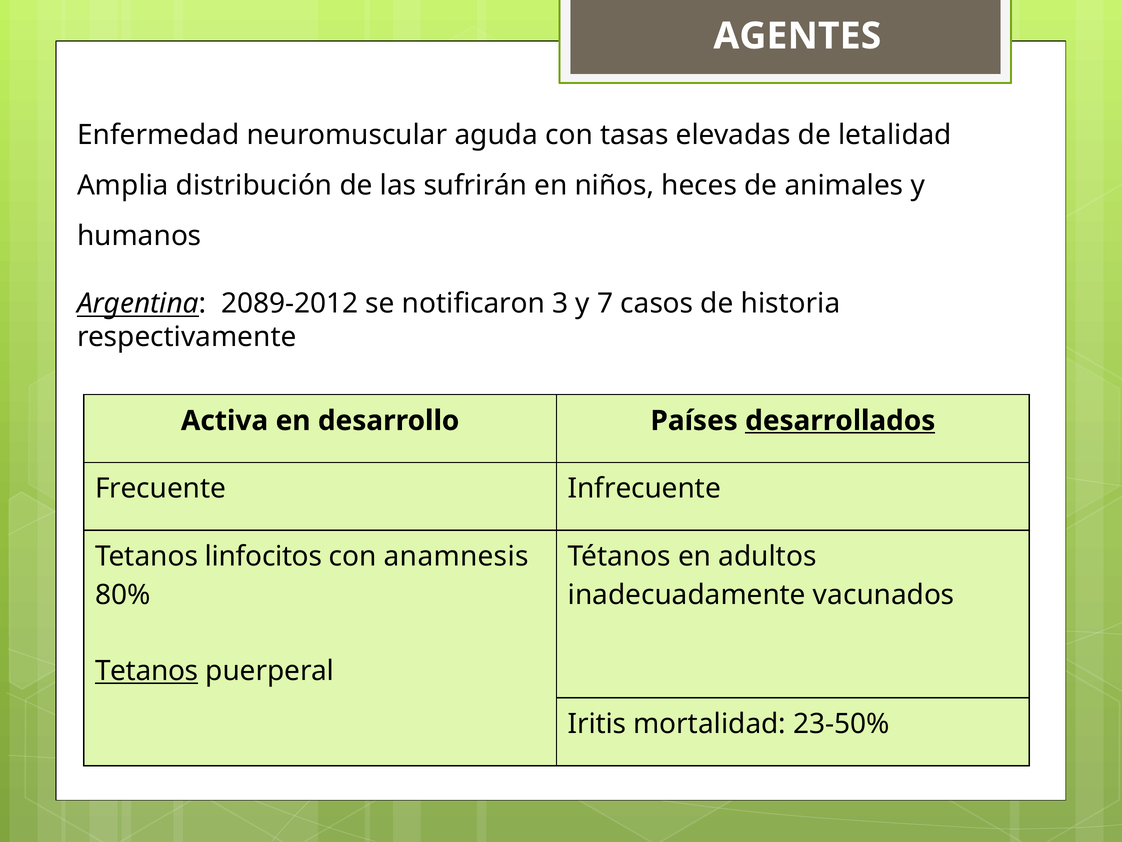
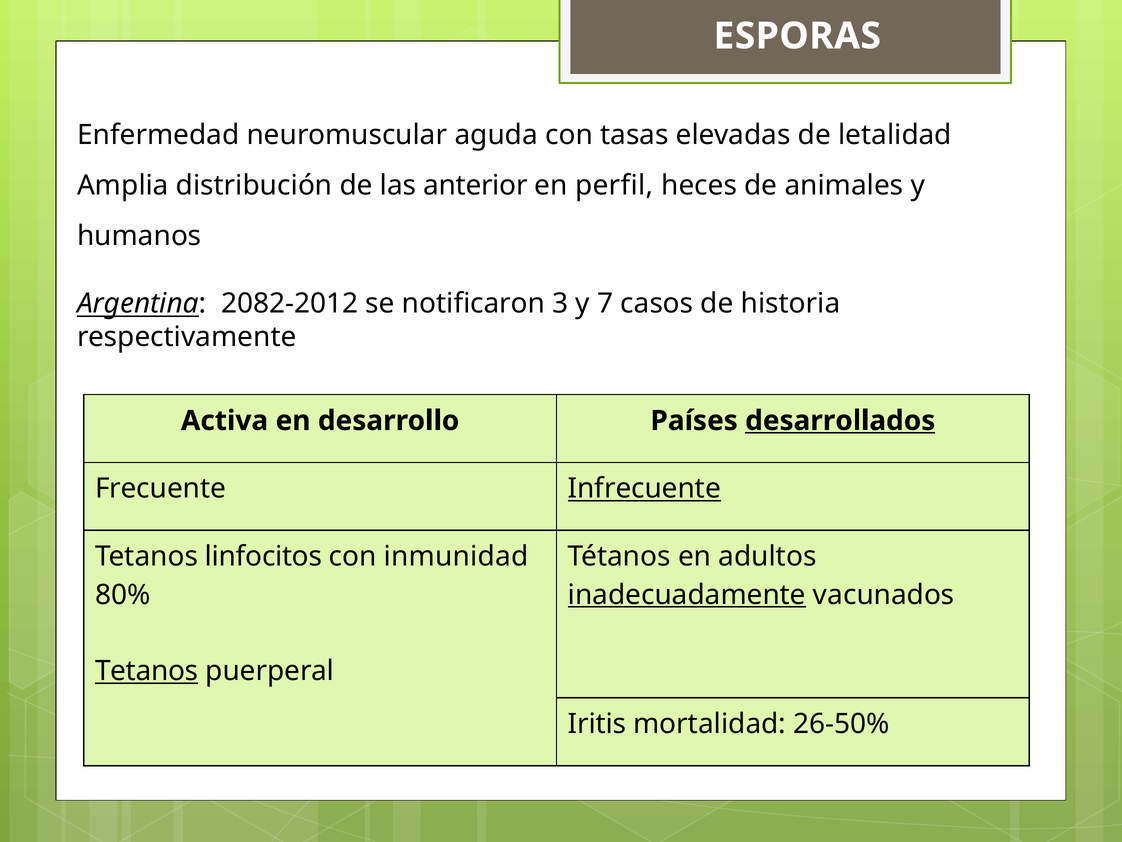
AGENTES: AGENTES -> ESPORAS (797, 36)
sufrirán: sufrirán -> anterior (475, 185)
niños: niños -> perfil (614, 185)
2089-2012: 2089-2012 -> 2082-2012 (290, 303)
Infrecuente underline: none -> present (644, 488)
anamnesis: anamnesis -> inmunidad (456, 556)
inadecuadamente underline: none -> present (687, 594)
23-50%: 23-50% -> 26-50% (842, 724)
